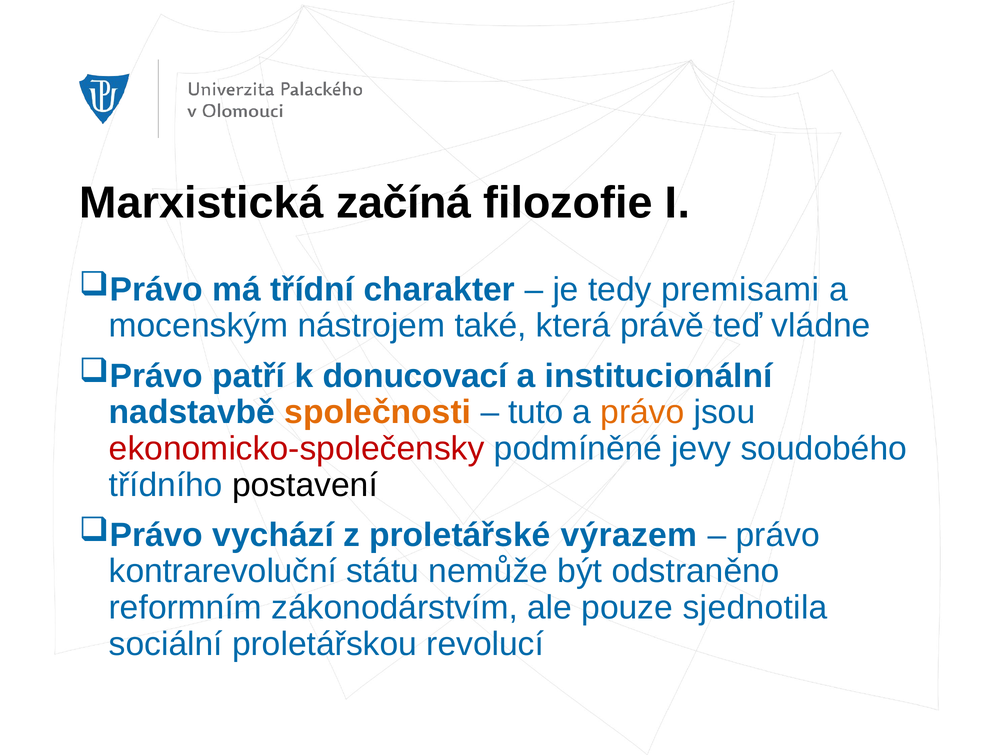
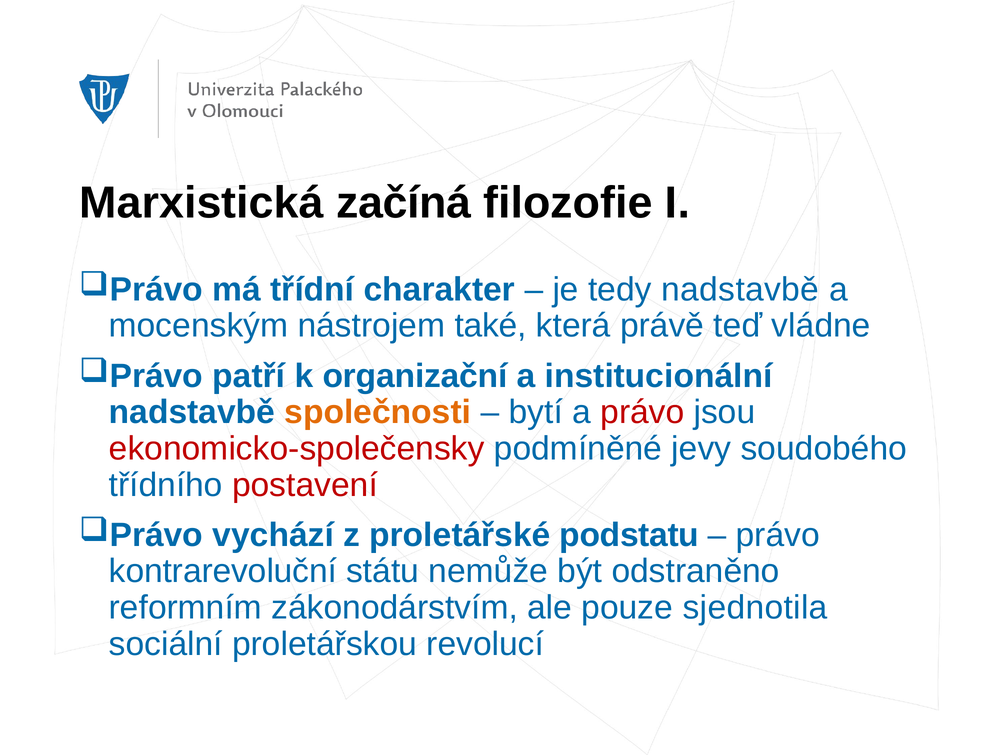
tedy premisami: premisami -> nadstavbě (740, 289)
donucovací: donucovací -> organizační (415, 376)
tuto: tuto -> bytí (536, 412)
právo colour: orange -> red (642, 412)
postavení colour: black -> red (305, 485)
výrazem: výrazem -> podstatu (629, 535)
